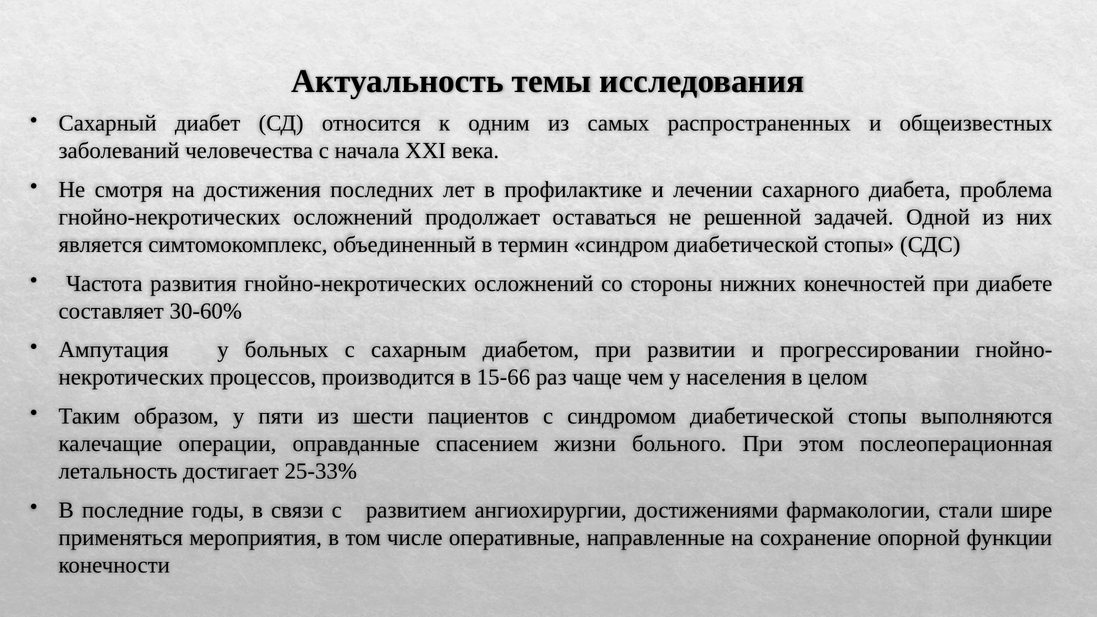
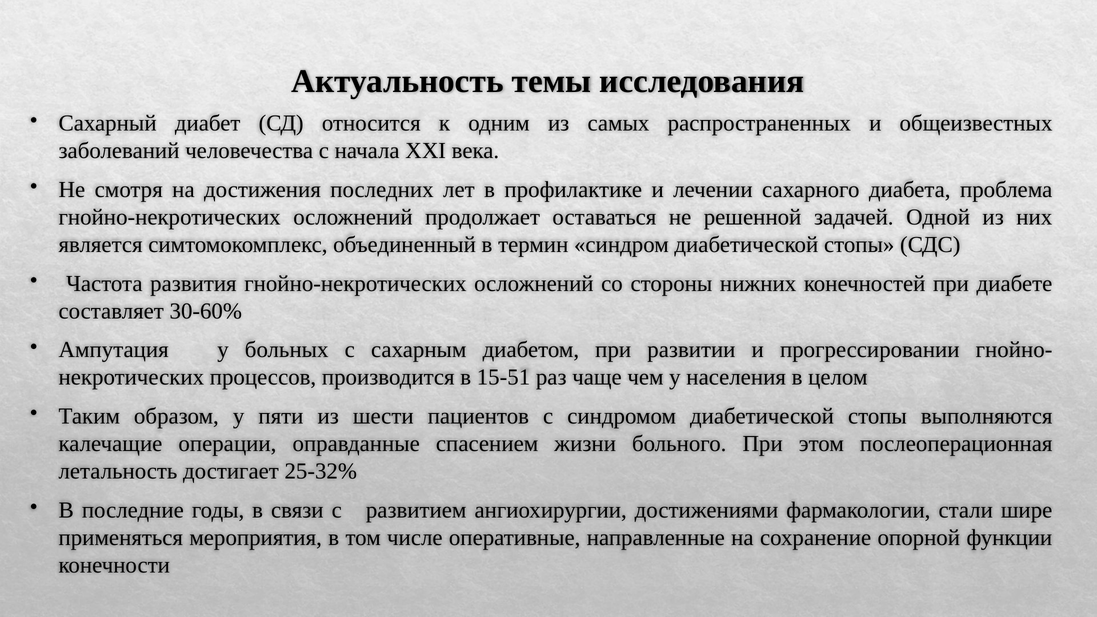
15-66: 15-66 -> 15-51 (503, 377)
25-33%: 25-33% -> 25-32% (321, 471)
